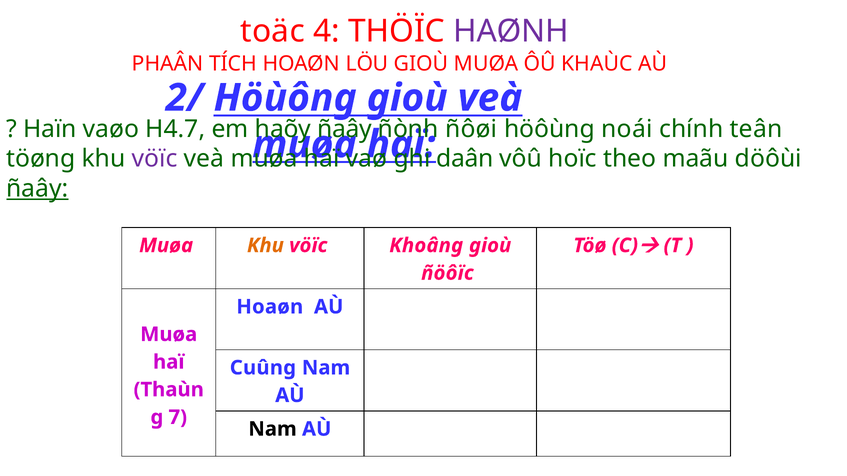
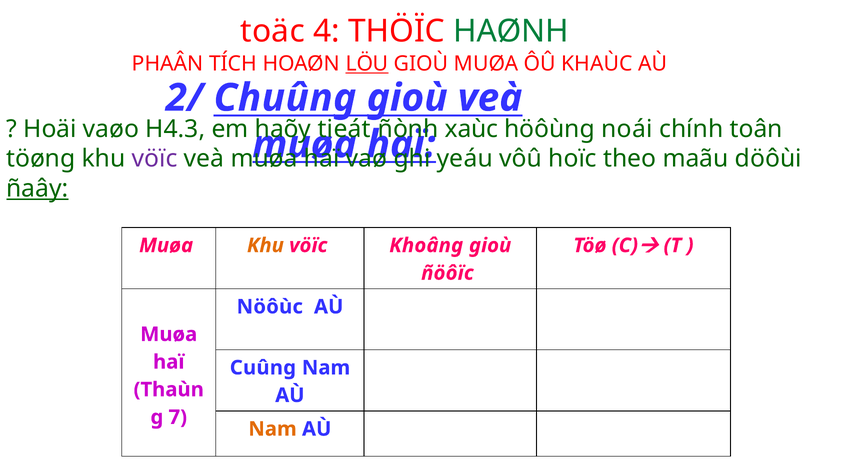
HAØNH colour: purple -> green (511, 31)
LÖU underline: none -> present (367, 64)
Höùông: Höùông -> Chuûng (285, 98)
Haïn: Haïn -> Hoäi (50, 129)
H4.7: H4.7 -> H4.3 (175, 129)
ñaây: ñaây -> tieát (344, 129)
ñôøi: ñôøi -> xaùc (471, 129)
teân: teân -> toân (756, 129)
daân: daân -> yeáu (465, 159)
Hoaøn: Hoaøn -> Nöôùc (270, 307)
Nam colour: black -> orange (273, 429)
